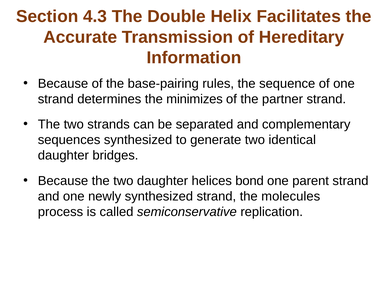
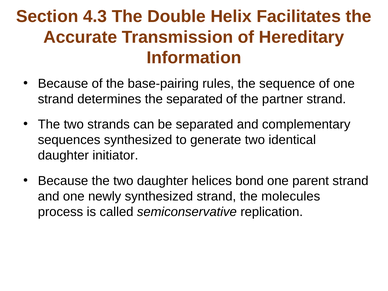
the minimizes: minimizes -> separated (195, 99)
bridges: bridges -> initiator (115, 155)
